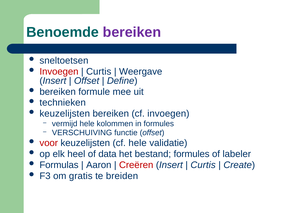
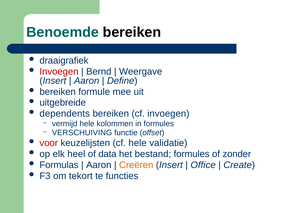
bereiken colour: purple -> black (132, 32)
sneltoetsen: sneltoetsen -> draaigrafiek (64, 61)
Curtis: Curtis -> Bernd (99, 72)
Offset: Offset -> Aaron (87, 81)
technieken: technieken -> uitgebreide (63, 103)
keuzelijsten: keuzelijsten -> dependents (65, 114)
labeler: labeler -> zonder (237, 154)
Creëren colour: red -> orange (136, 165)
Curtis: Curtis -> Office (203, 165)
gratis: gratis -> tekort (81, 176)
breiden: breiden -> functies (122, 176)
